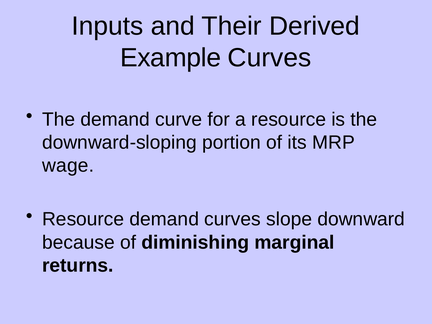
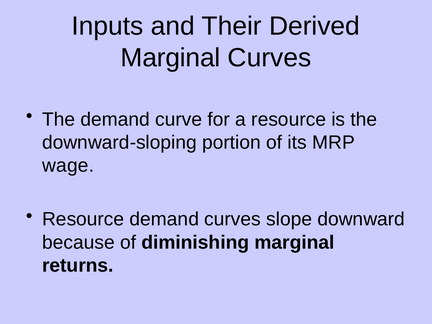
Example: Example -> Marginal (171, 58)
